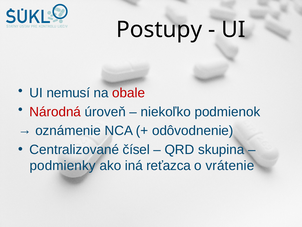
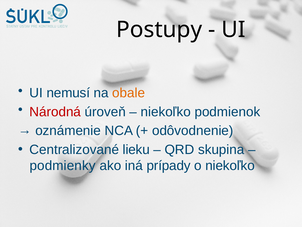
obale colour: red -> orange (129, 93)
čísel: čísel -> lieku (136, 149)
reťazca: reťazca -> prípady (169, 165)
o vrátenie: vrátenie -> niekoľko (230, 165)
